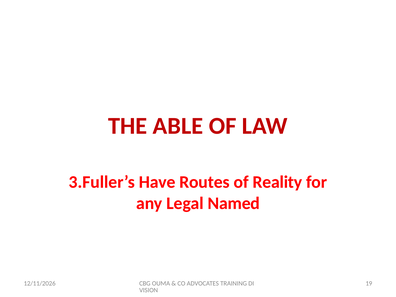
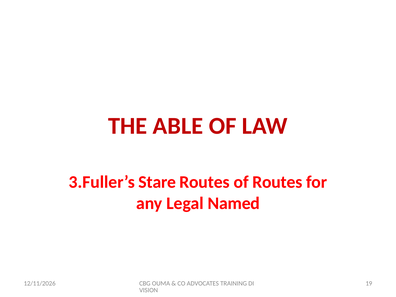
Have: Have -> Stare (157, 182)
of Reality: Reality -> Routes (277, 182)
